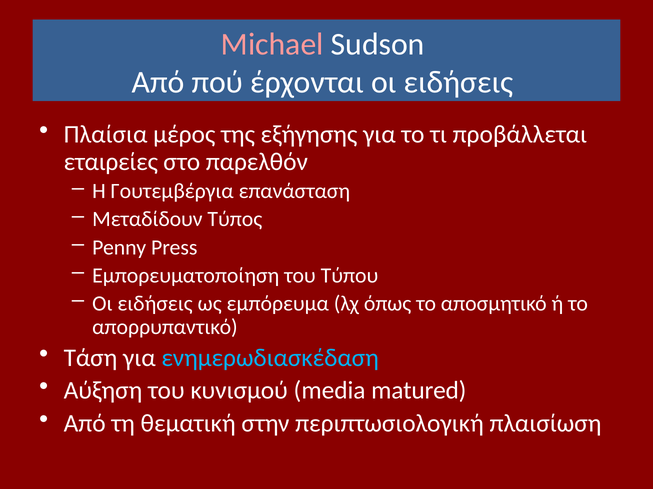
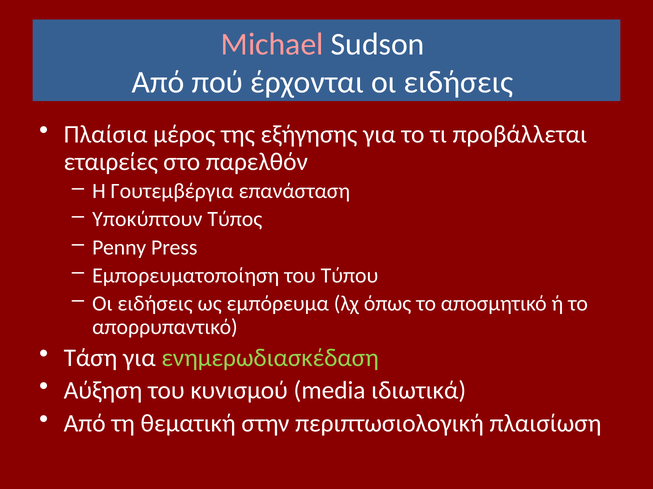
Μεταδίδουν: Μεταδίδουν -> Υποκύπτουν (147, 220)
ενημερωδιασκέδαση colour: light blue -> light green (270, 359)
matured: matured -> ιδιωτικά (419, 391)
